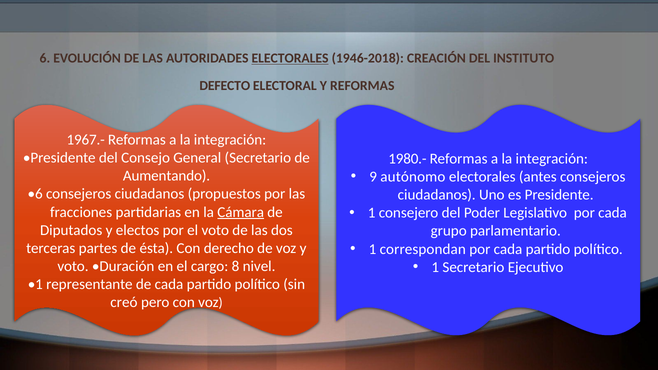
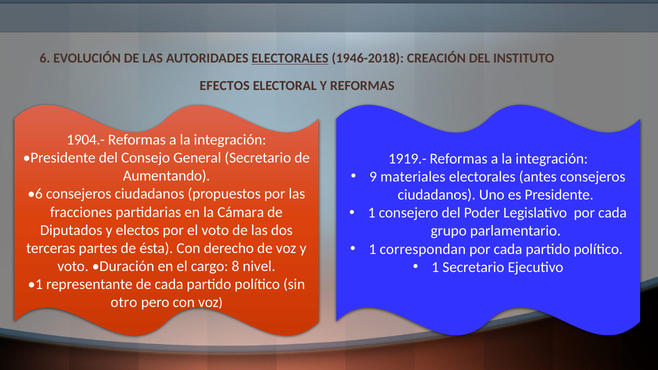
DEFECTO: DEFECTO -> EFECTOS (225, 86)
1967.-: 1967.- -> 1904.- (86, 140)
1980.-: 1980.- -> 1919.- (407, 159)
autónomo: autónomo -> materiales (413, 177)
Cámara underline: present -> none (241, 212)
creó: creó -> otro (124, 303)
